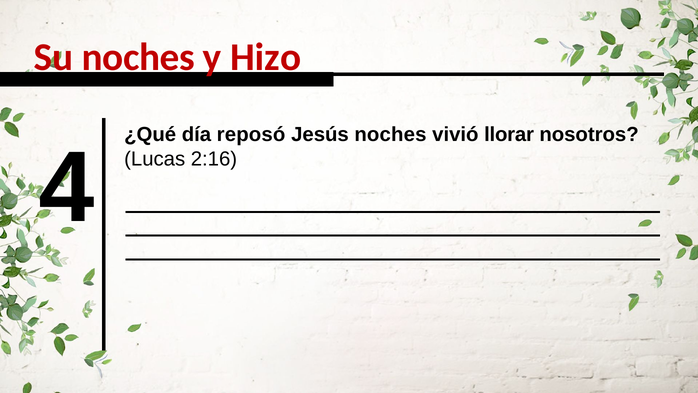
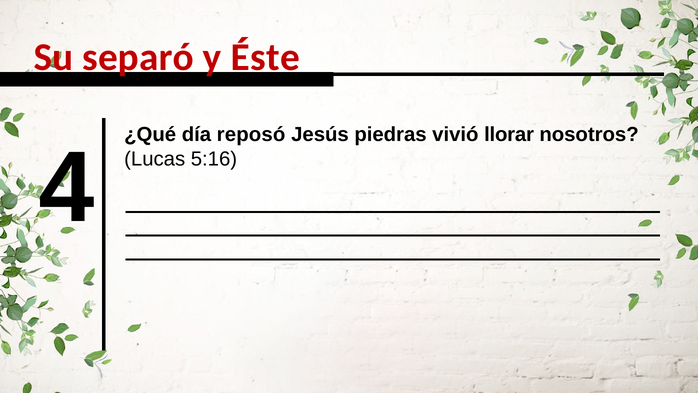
Su noches: noches -> separó (138, 57)
Hizo: Hizo -> Éste (265, 57)
Jesús noches: noches -> piedras (391, 134)
2:16: 2:16 -> 5:16 (214, 159)
